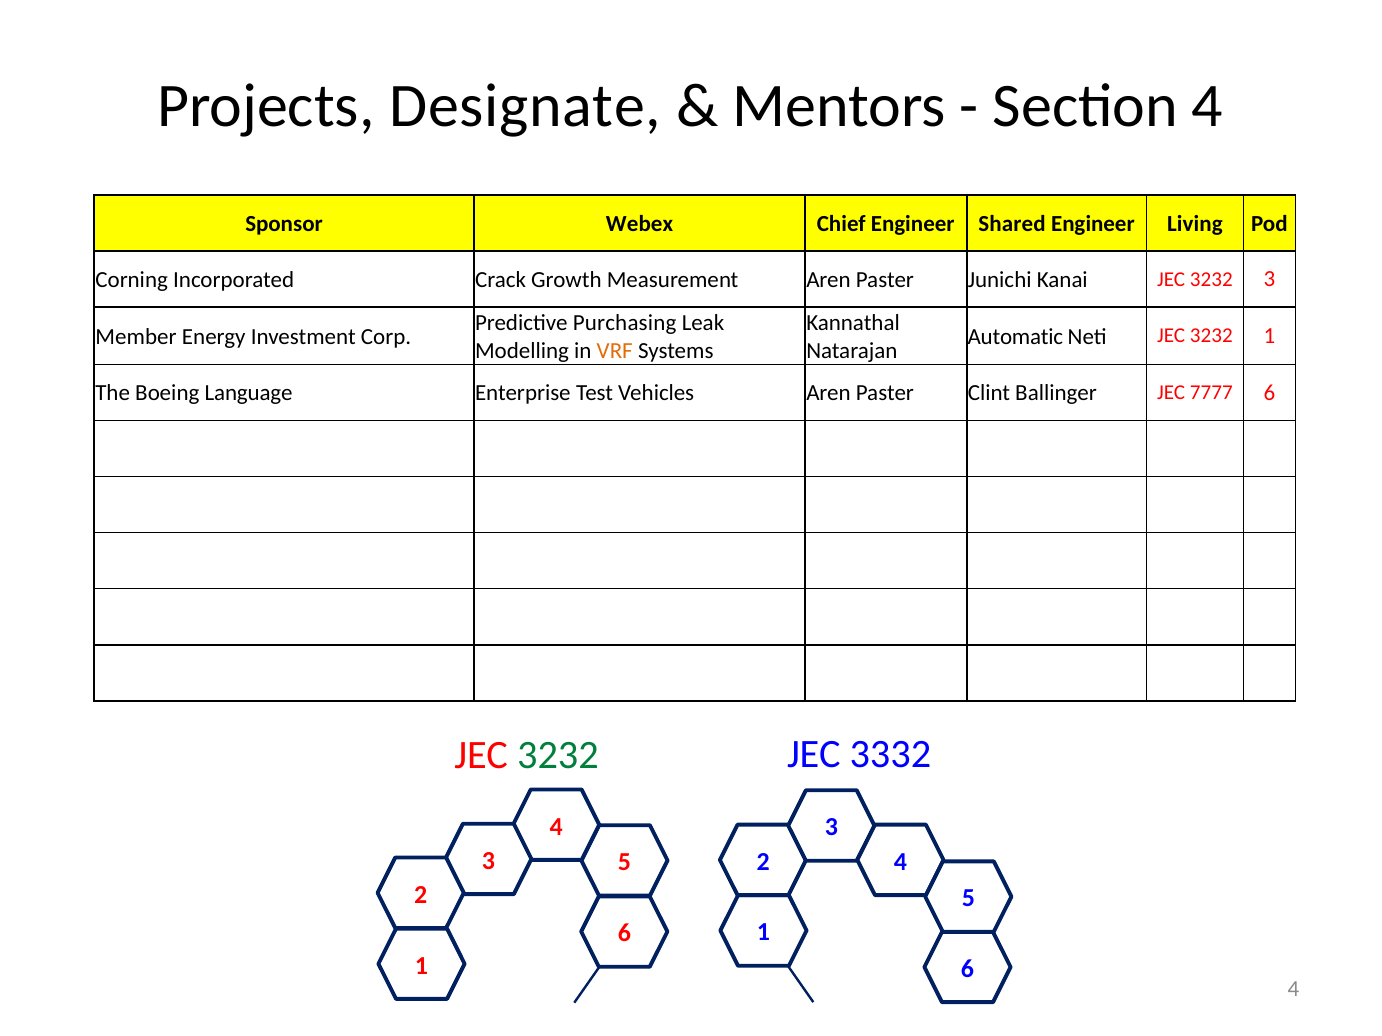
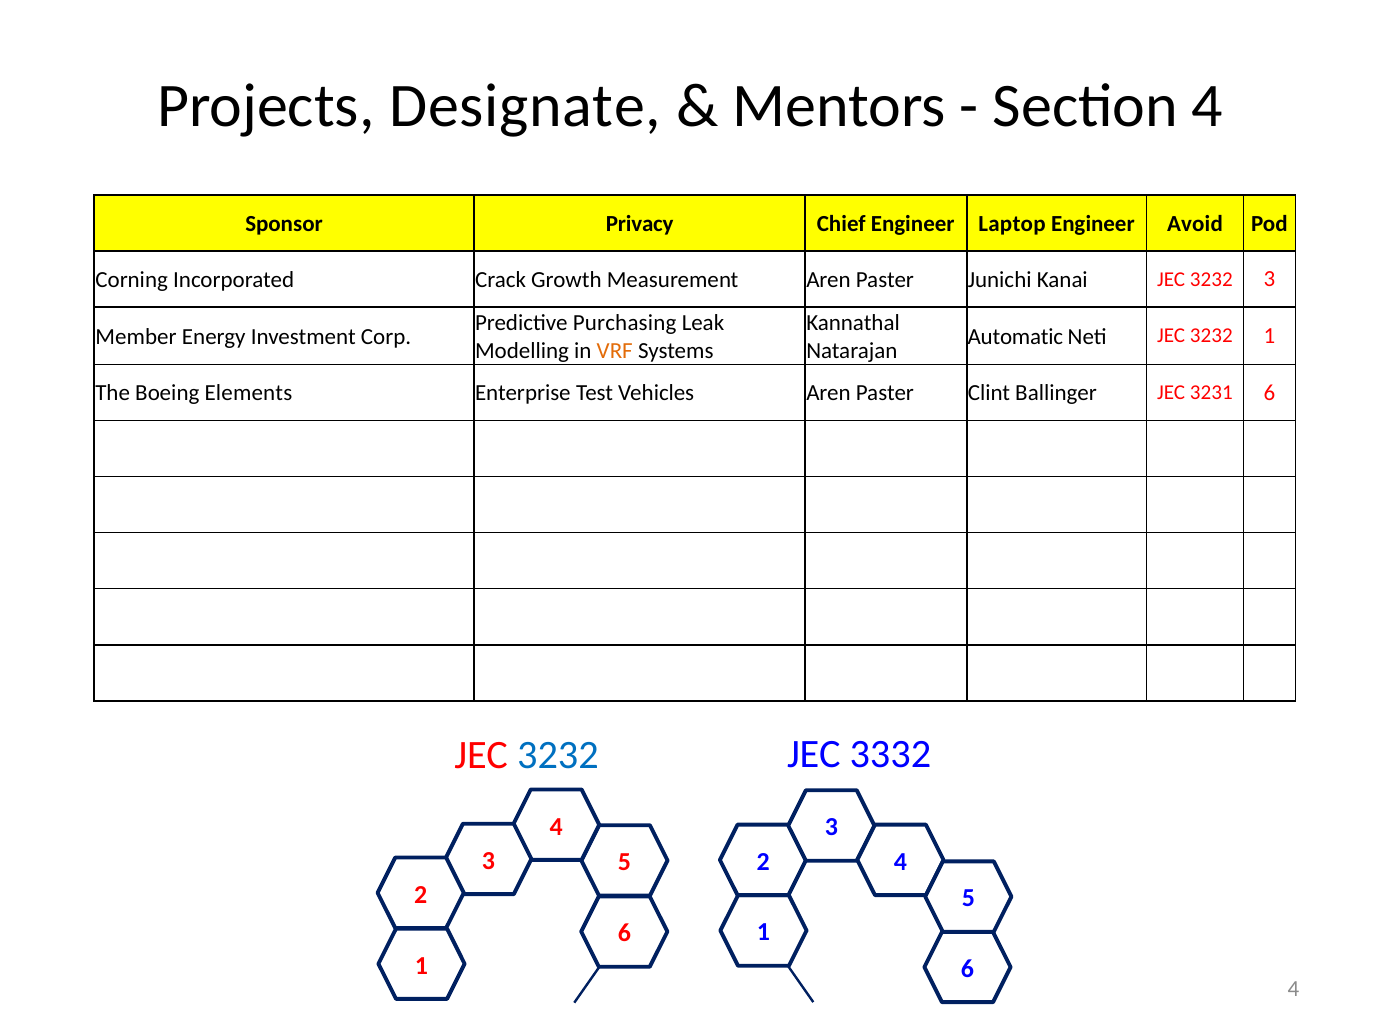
Webex: Webex -> Privacy (640, 224)
Shared: Shared -> Laptop (1012, 224)
Living: Living -> Avoid (1195, 224)
Language: Language -> Elements (248, 393)
7777: 7777 -> 3231 (1211, 393)
3232 colour: green -> blue (558, 755)
